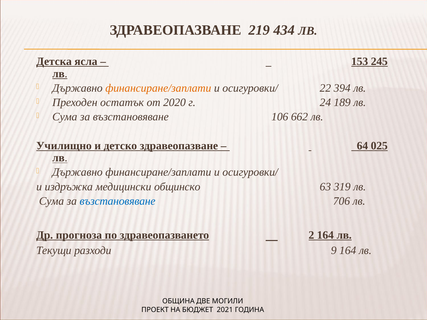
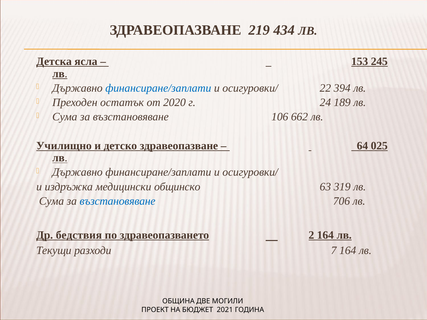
финансиране/заплати colour: orange -> blue (158, 88)
прогноза: прогноза -> бедствия (79, 235)
9: 9 -> 7 (334, 251)
